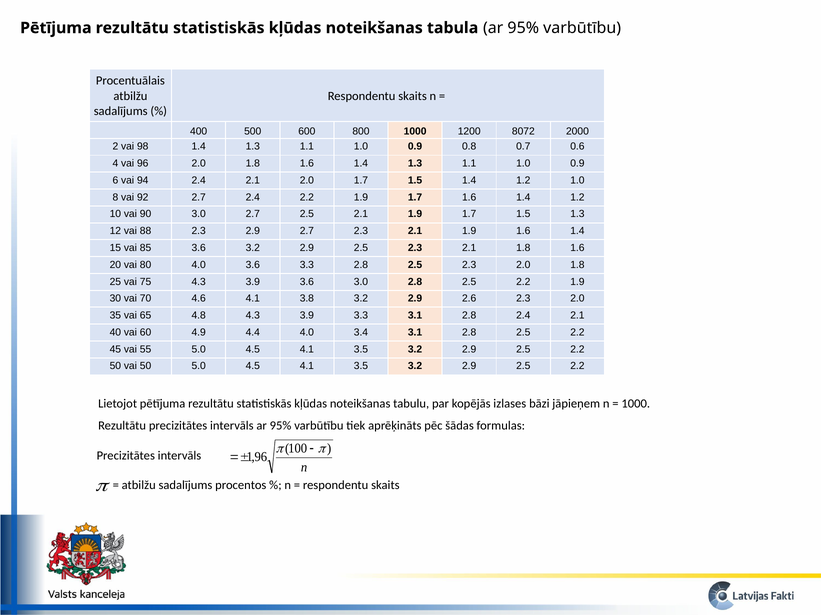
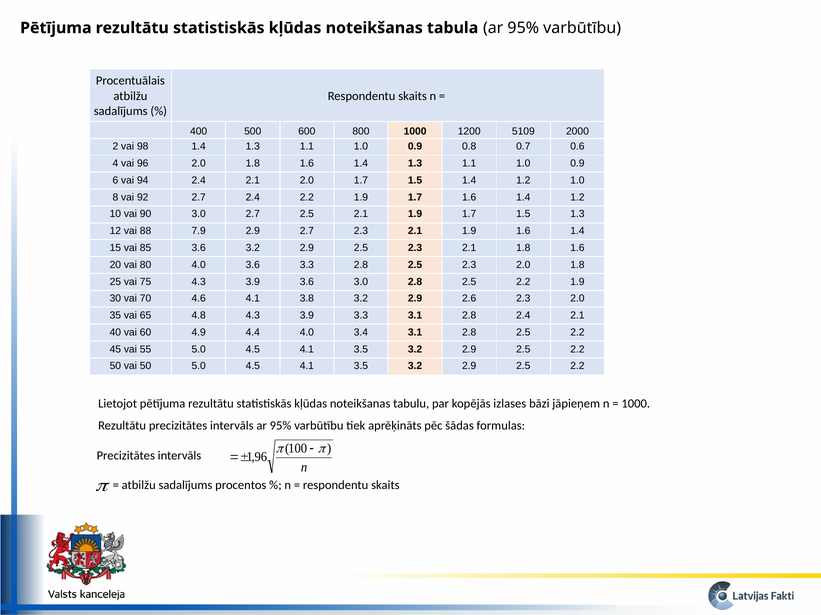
8072: 8072 -> 5109 (523, 131)
88 2.3: 2.3 -> 7.9 (199, 231)
